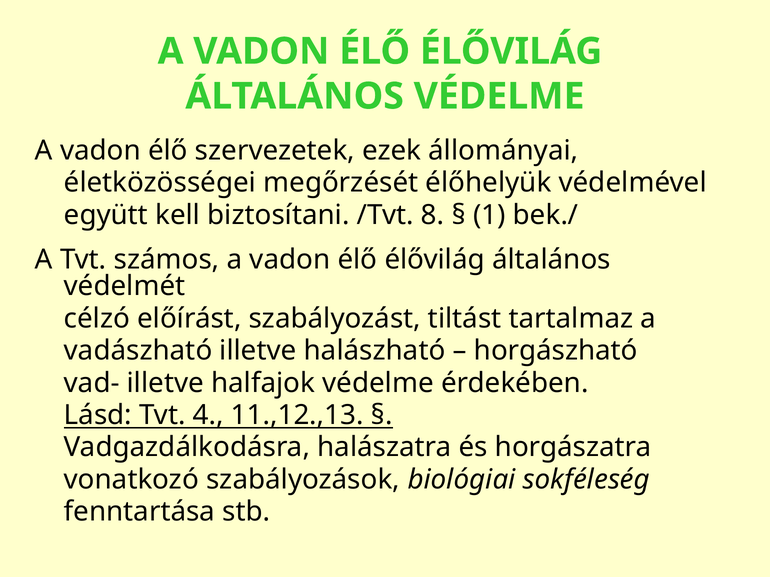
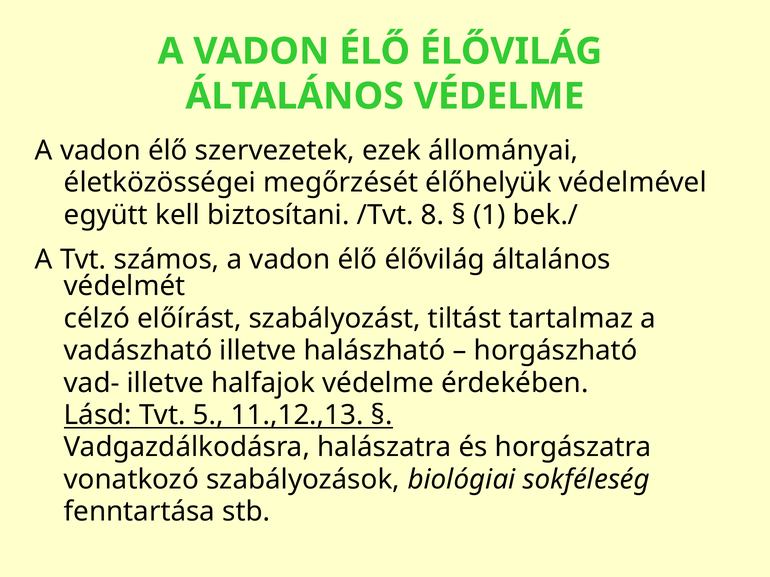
4: 4 -> 5 (208, 415)
